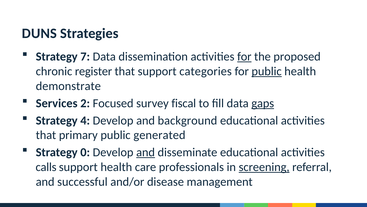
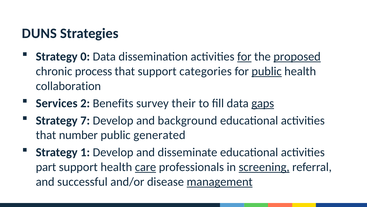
7: 7 -> 0 (85, 57)
proposed underline: none -> present (297, 57)
register: register -> process (94, 71)
demonstrate: demonstrate -> collaboration (68, 86)
Focused: Focused -> Benefits (113, 103)
fiscal: fiscal -> their (184, 103)
4: 4 -> 7 (85, 120)
primary: primary -> number (78, 135)
0: 0 -> 1 (85, 152)
and underline: present -> none (146, 152)
calls: calls -> part (46, 167)
care underline: none -> present (146, 167)
management underline: none -> present (220, 181)
